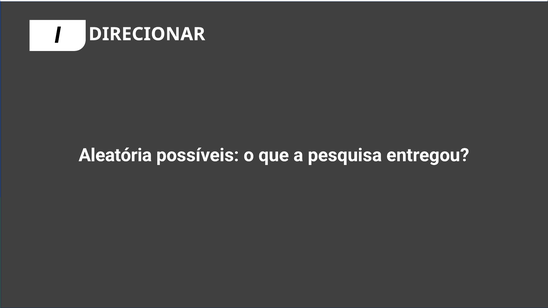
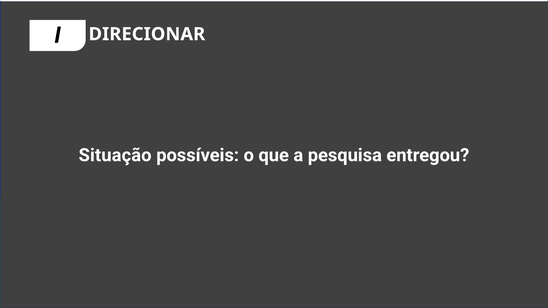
Aleatória: Aleatória -> Situação (115, 155)
